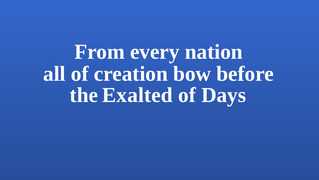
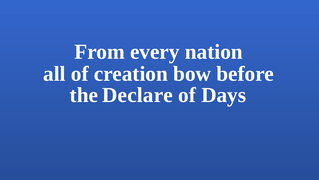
Exalted: Exalted -> Declare (137, 95)
